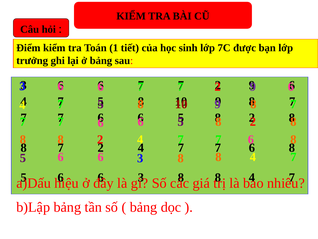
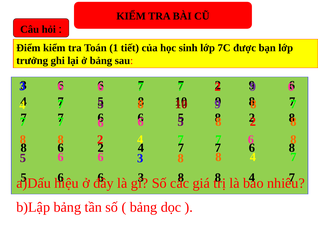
7: 7 -> 6 (61, 147)
